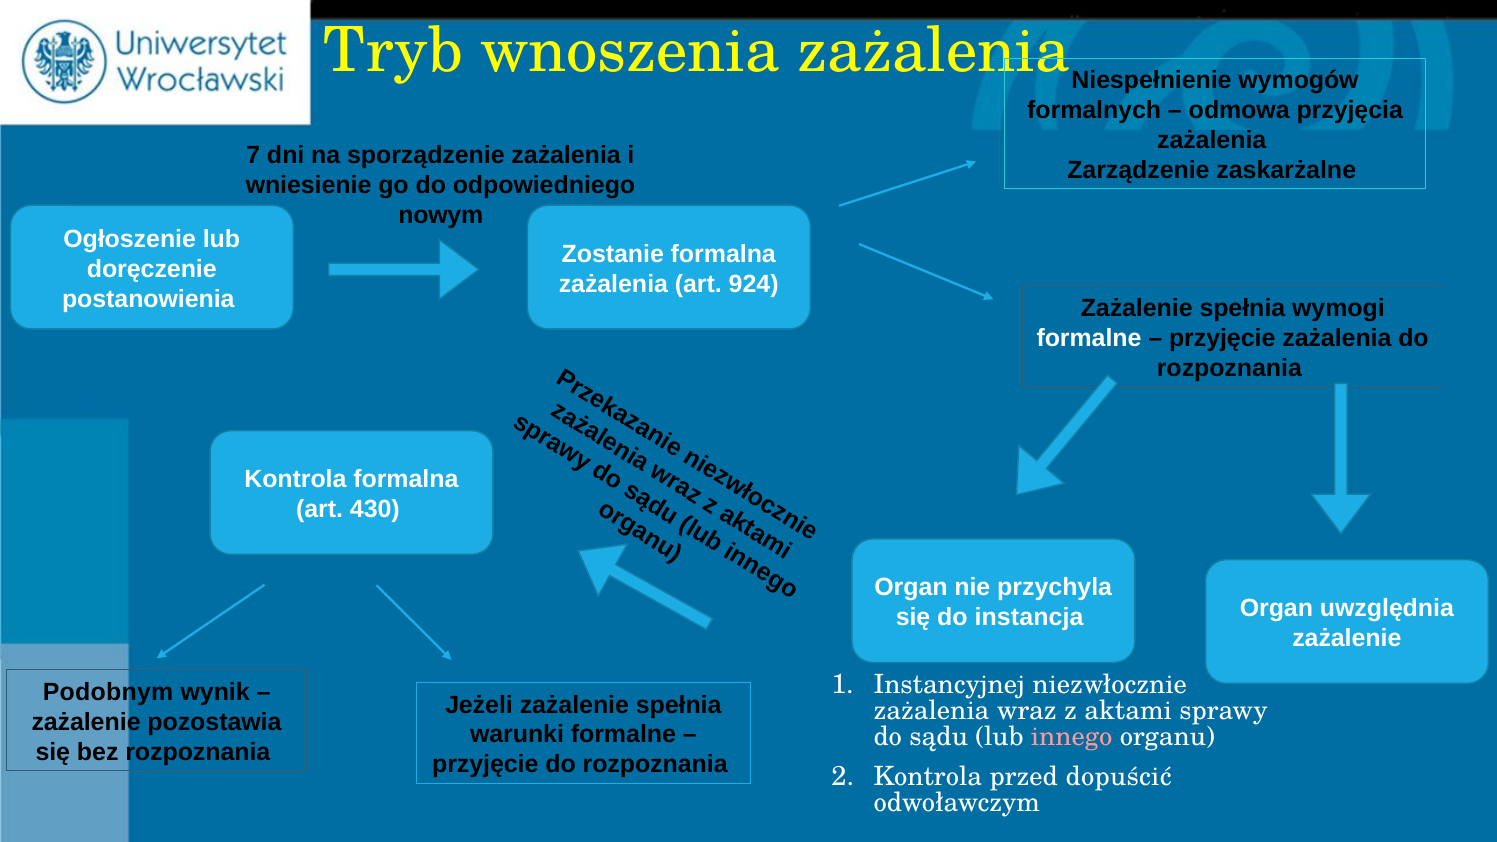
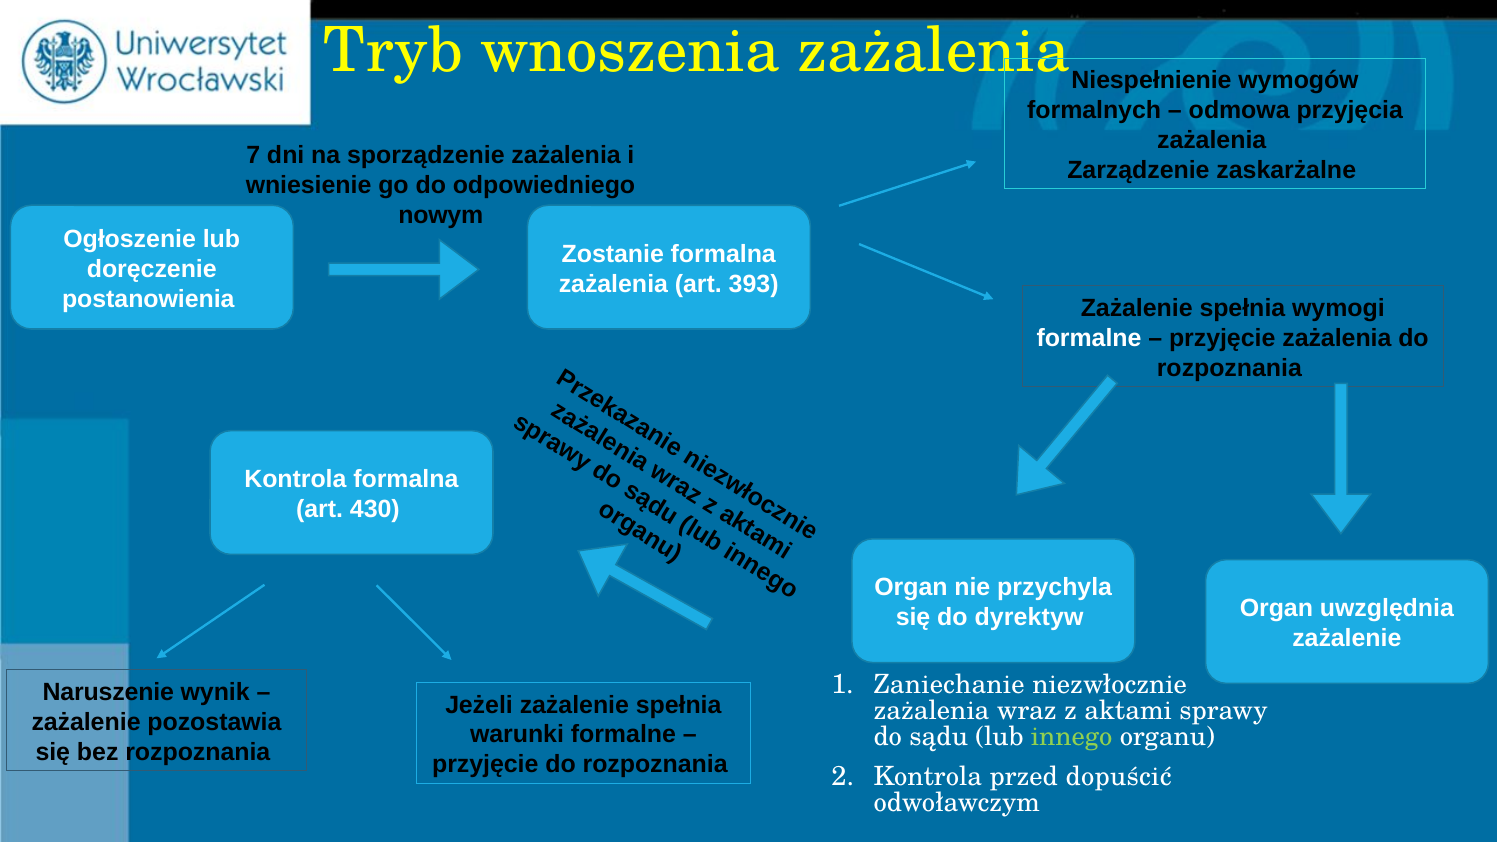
924: 924 -> 393 (754, 284)
instancja: instancja -> dyrektyw (1029, 617)
Instancyjnej: Instancyjnej -> Zaniechanie (949, 685)
Podobnym: Podobnym -> Naruszenie (108, 692)
innego colour: pink -> light green (1072, 737)
